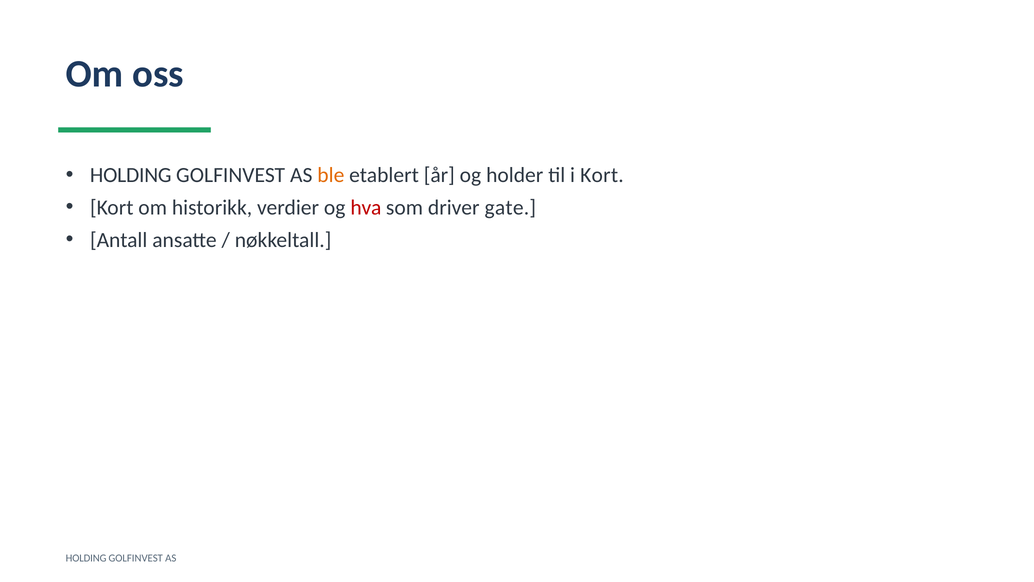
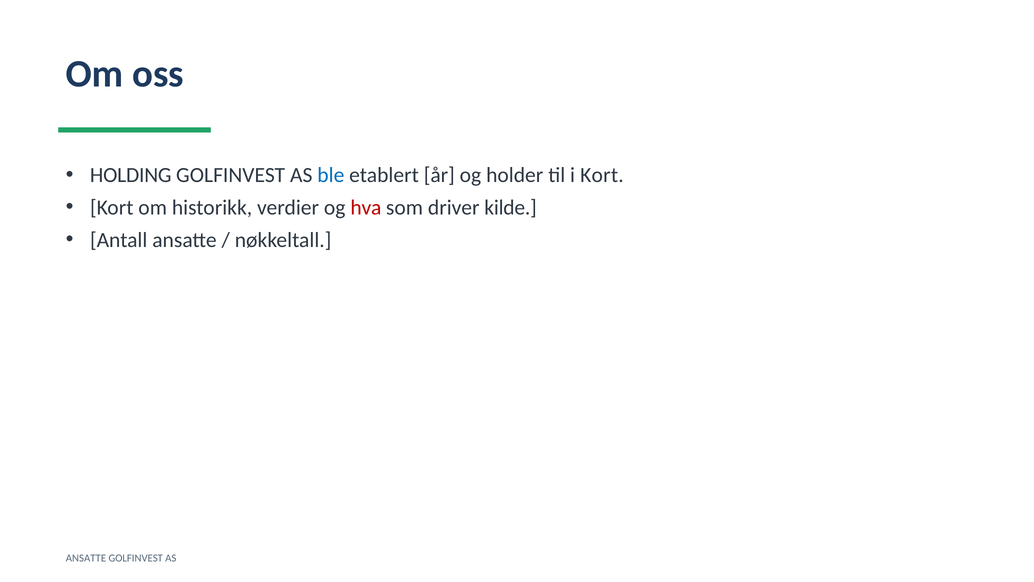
ble colour: orange -> blue (331, 175)
gate: gate -> kilde (511, 207)
HOLDING: HOLDING -> ANSATTE (86, 558)
